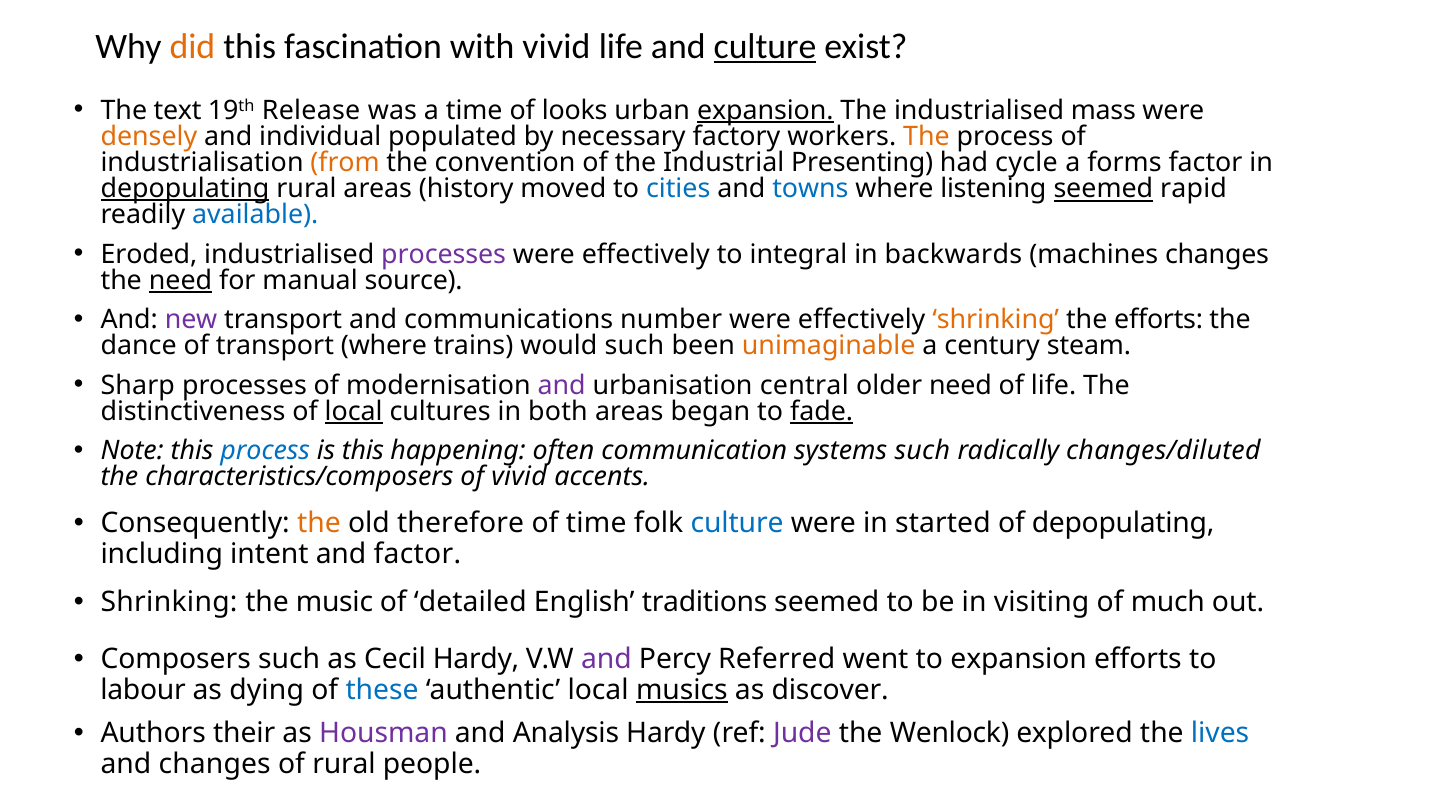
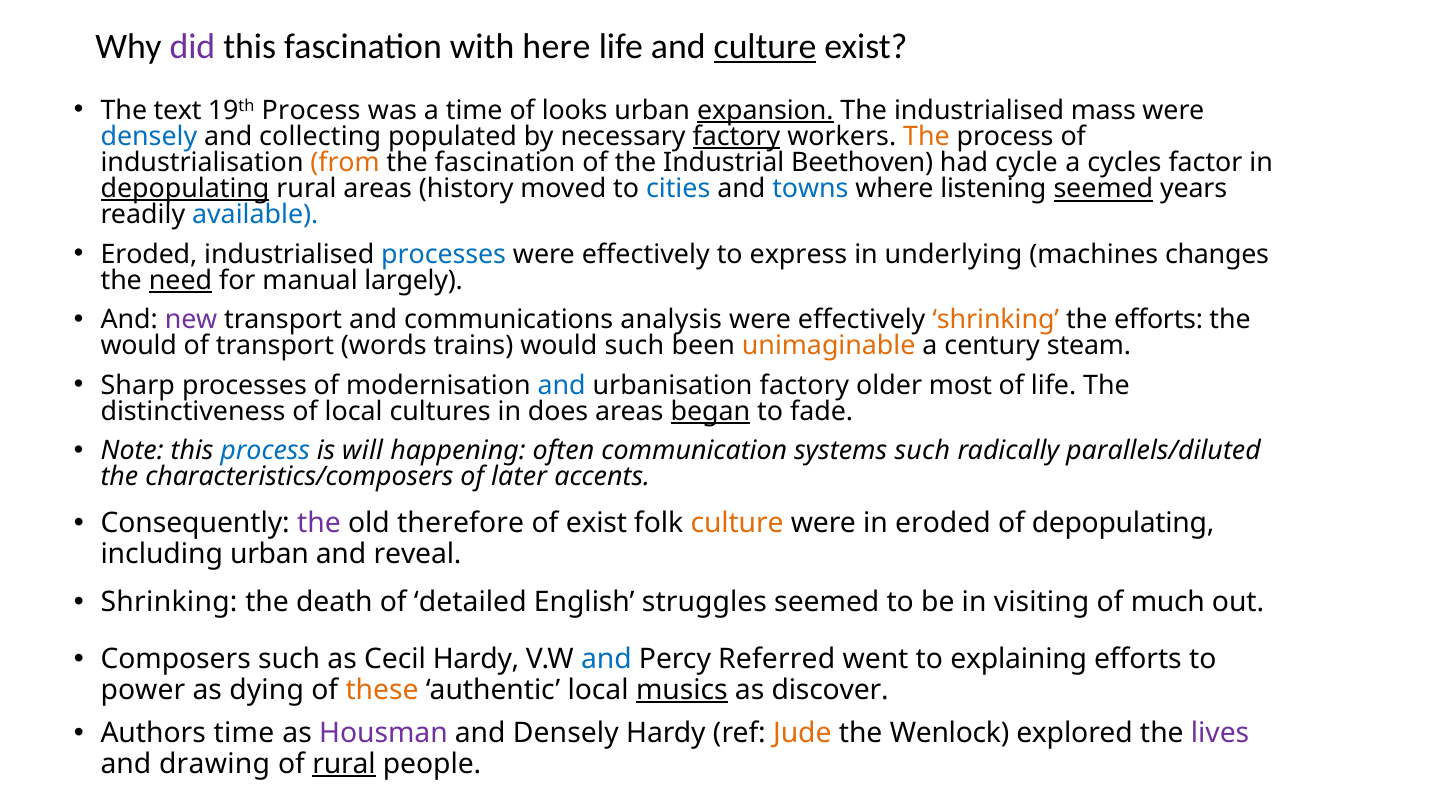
did colour: orange -> purple (192, 46)
with vivid: vivid -> here (556, 46)
19th Release: Release -> Process (311, 110)
densely colour: orange -> blue (149, 136)
individual: individual -> collecting (320, 136)
factory underline: none -> present (736, 136)
the convention: convention -> fascination (505, 163)
Presenting: Presenting -> Beethoven (862, 163)
forms: forms -> cycles (1124, 163)
rapid: rapid -> years (1194, 189)
processes colour: purple -> blue (444, 254)
integral: integral -> express (798, 254)
backwards: backwards -> underlying (953, 254)
source: source -> largely (414, 280)
number: number -> analysis (671, 320)
dance: dance -> would (139, 346)
transport where: where -> words (384, 346)
and colour: purple -> blue (562, 385)
urbanisation central: central -> factory (804, 385)
older need: need -> most (960, 385)
local underline: present -> none (354, 411)
both: both -> does (558, 411)
began underline: none -> present (710, 411)
fade underline: present -> none (822, 411)
is this: this -> will (363, 451)
changes/diluted: changes/diluted -> parallels/diluted (1163, 451)
of vivid: vivid -> later (519, 477)
the colour: orange -> purple (319, 523)
of time: time -> exist (596, 523)
culture colour: blue -> orange (737, 523)
in started: started -> eroded (943, 523)
including intent: intent -> urban (269, 554)
and factor: factor -> reveal (418, 554)
music: music -> death (334, 602)
traditions: traditions -> struggles (704, 602)
and colour: purple -> blue (606, 659)
to expansion: expansion -> explaining (1019, 659)
labour: labour -> power (143, 689)
these colour: blue -> orange (382, 689)
Authors their: their -> time (244, 733)
and Analysis: Analysis -> Densely (566, 733)
Jude colour: purple -> orange (802, 733)
lives colour: blue -> purple (1220, 733)
and changes: changes -> drawing (215, 763)
rural underline: none -> present (344, 763)
